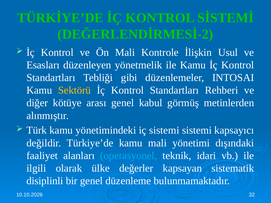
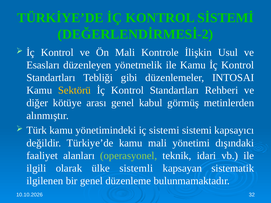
operasyonel colour: light blue -> light green (129, 156)
değerler: değerler -> sistemli (136, 168)
disiplinli: disiplinli -> ilgilenen (45, 181)
